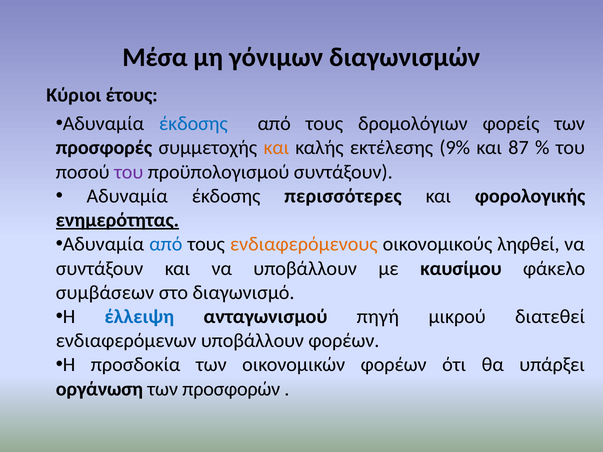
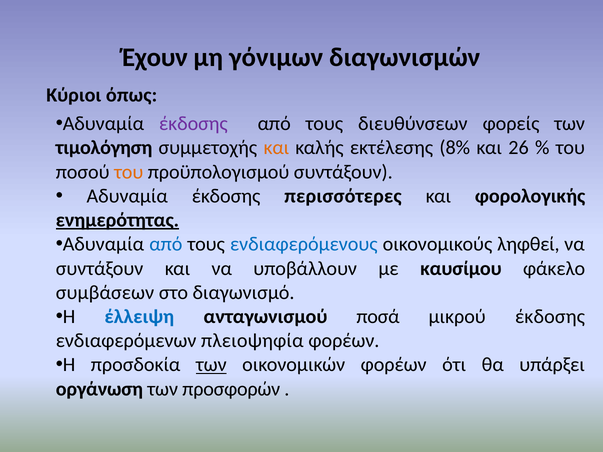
Μέσα: Μέσα -> Έχουν (155, 58)
έτους: έτους -> όπως (132, 95)
έκδοσης colour: blue -> purple (193, 124)
δρομολόγιων: δρομολόγιων -> διευθύνσεων (413, 124)
προσφορές: προσφορές -> τιμολόγηση (104, 148)
9%: 9% -> 8% (455, 148)
87: 87 -> 26 (518, 148)
του colour: purple -> orange (129, 172)
ενδιαφερόμενους colour: orange -> blue (304, 244)
πηγή: πηγή -> ποσά (378, 317)
μικρού διατεθεί: διατεθεί -> έκδοσης (550, 317)
ενδιαφερόμενων υποβάλλουν: υποβάλλουν -> πλειοψηφία (252, 341)
των underline: none -> present (211, 365)
